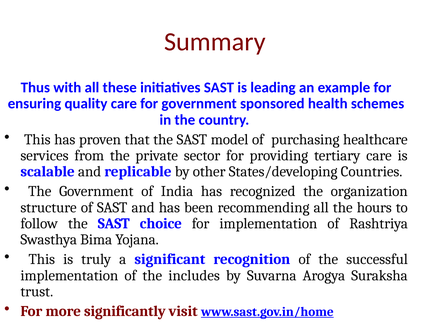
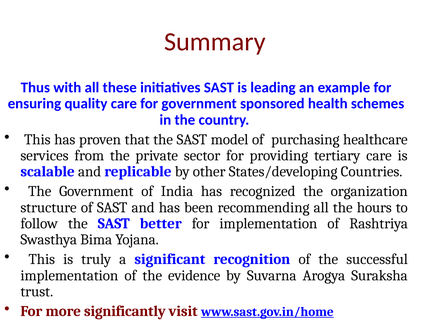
choice: choice -> better (161, 223)
includes: includes -> evidence (194, 275)
